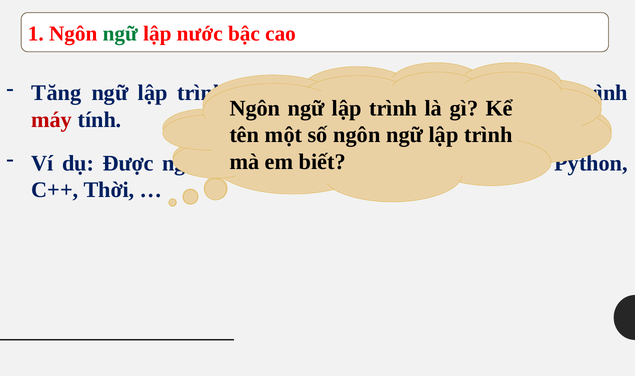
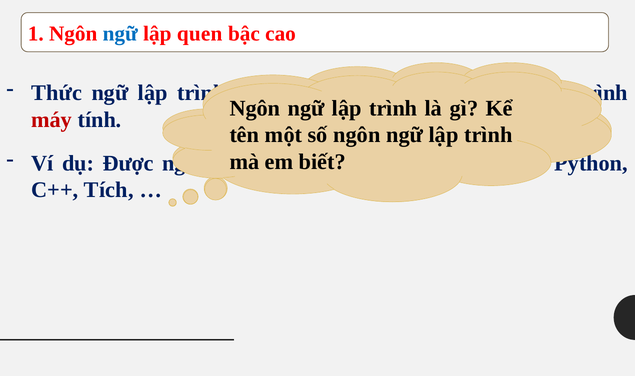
ngữ colour: green -> blue (120, 34)
nước: nước -> quen (200, 34)
Tăng: Tăng -> Thức (57, 93)
Thời: Thời -> Tích (109, 190)
